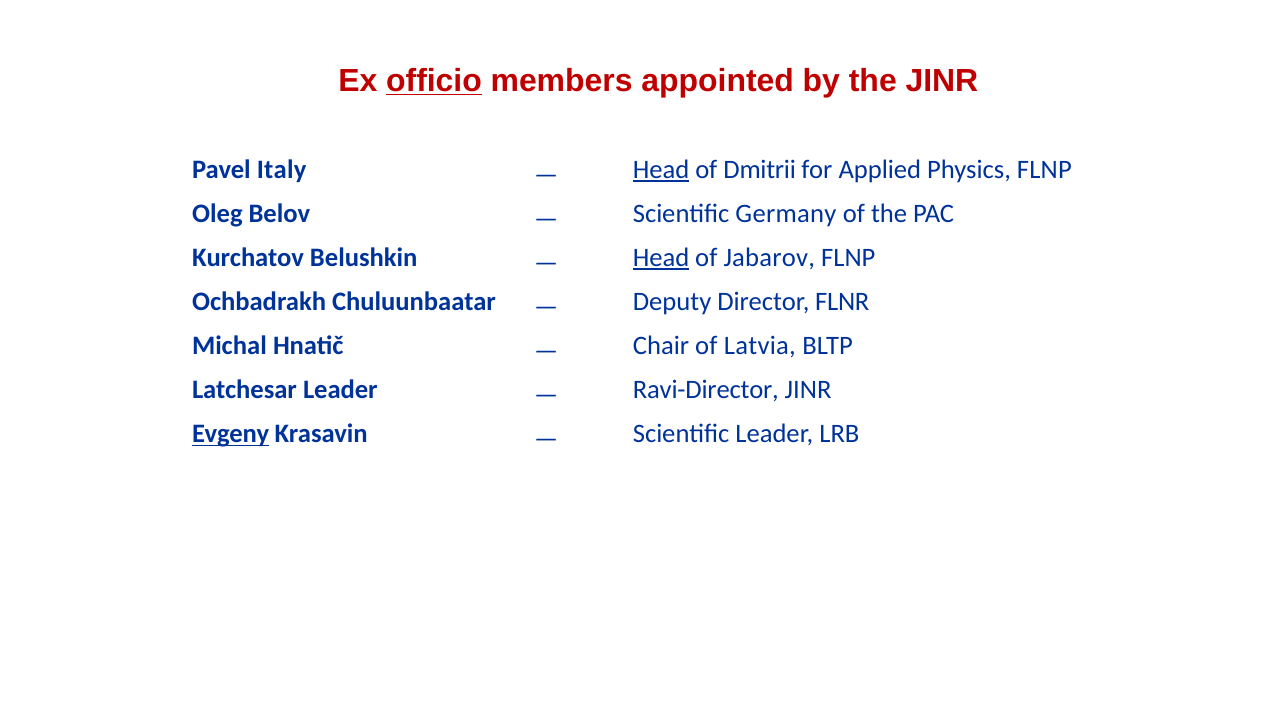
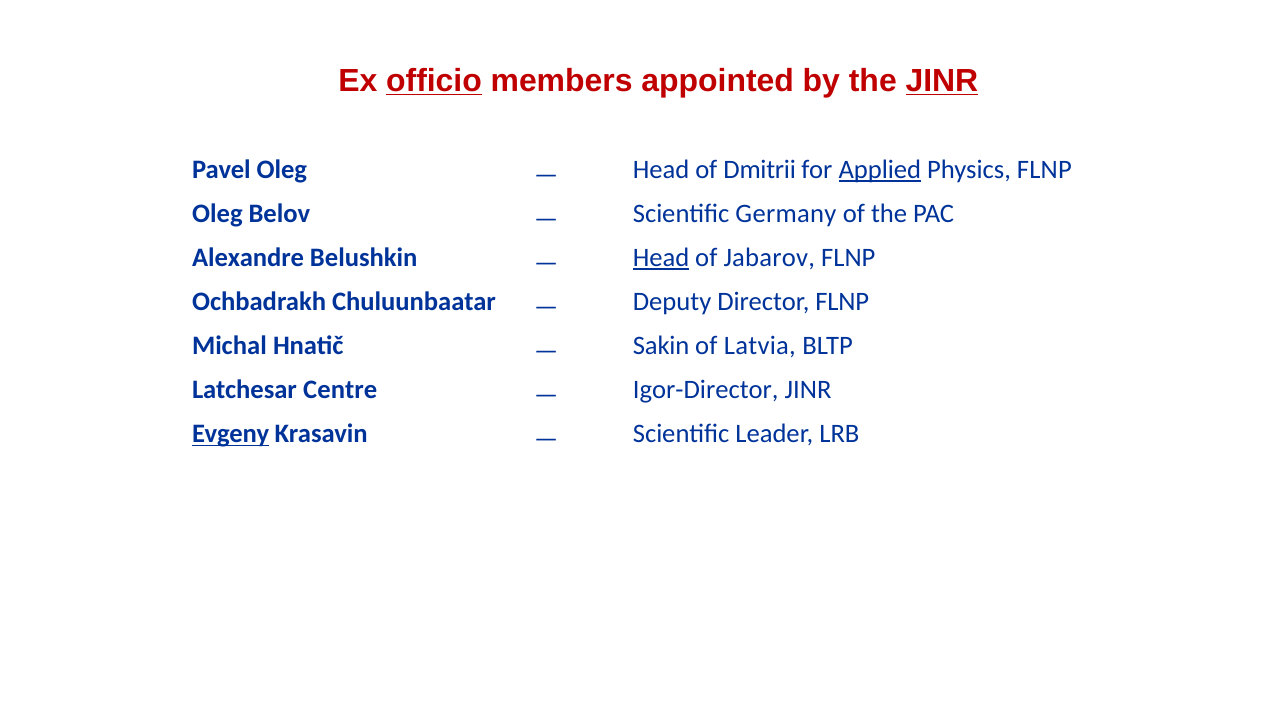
JINR underline: none -> present (942, 81)
Pavel Italy: Italy -> Oleg (282, 170)
Head underline: present -> none (661, 170)
Applied underline: none -> present (880, 170)
Kurchatov: Kurchatov -> Alexandre (248, 258)
Director FLNR: FLNR -> FLNP (842, 302)
Chair: Chair -> Sakin (661, 346)
Latchesar Leader: Leader -> Centre (340, 390)
Ravi-Director: Ravi-Director -> Igor-Director (706, 390)
